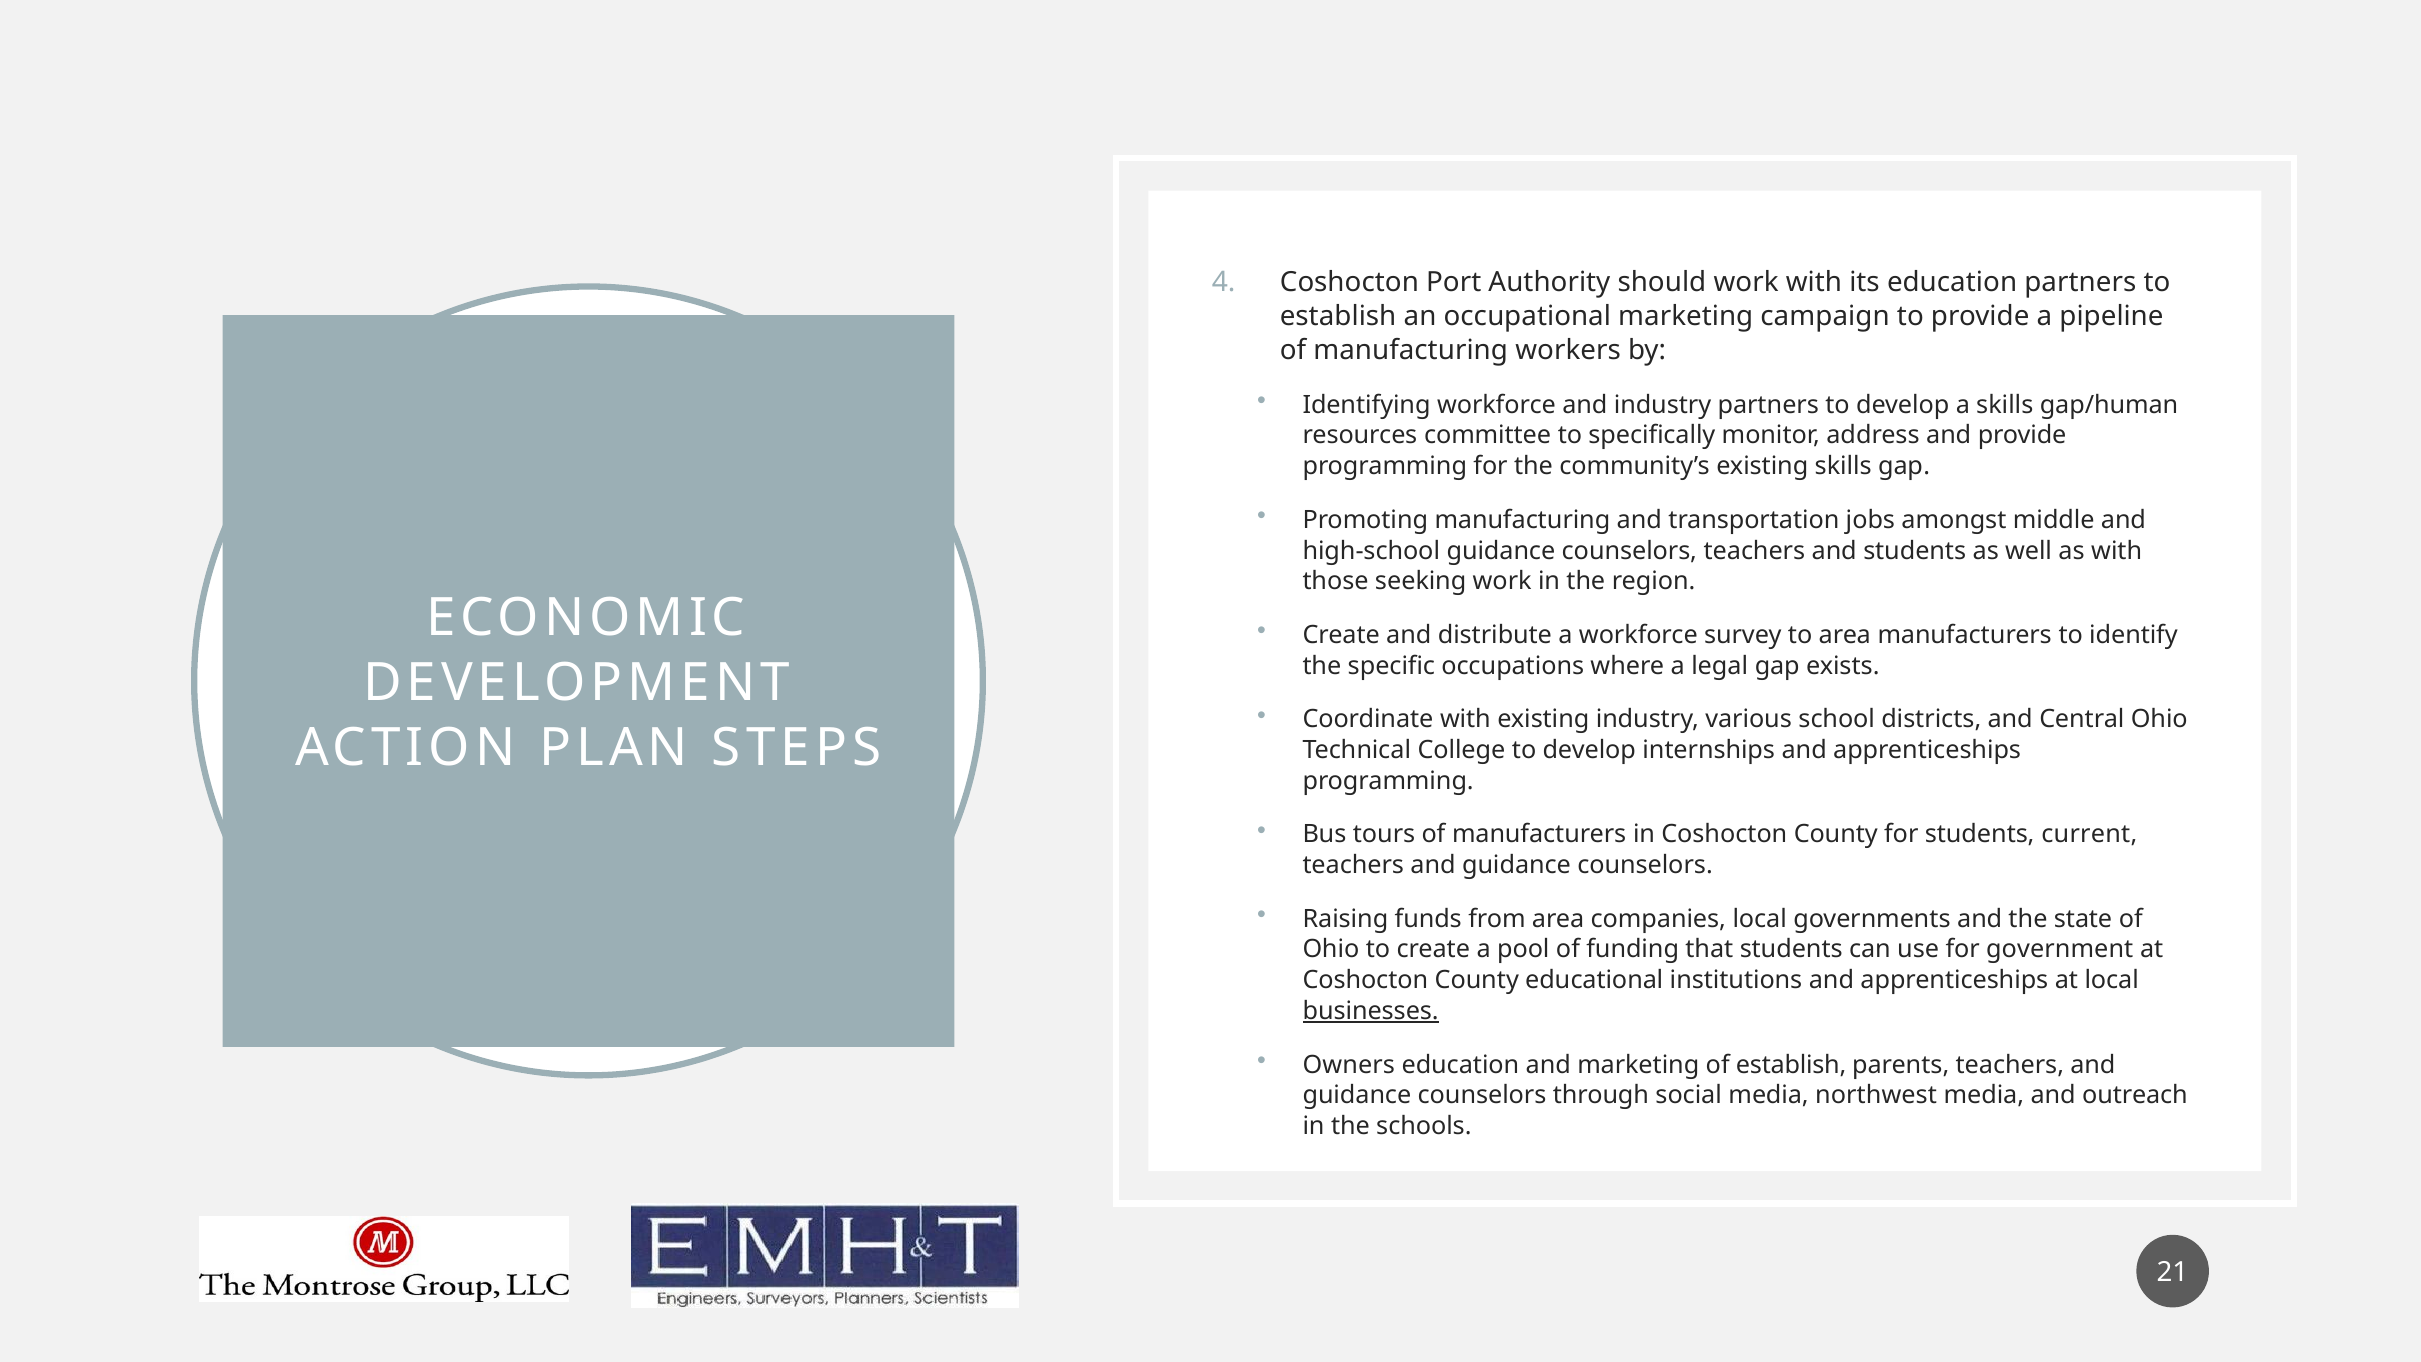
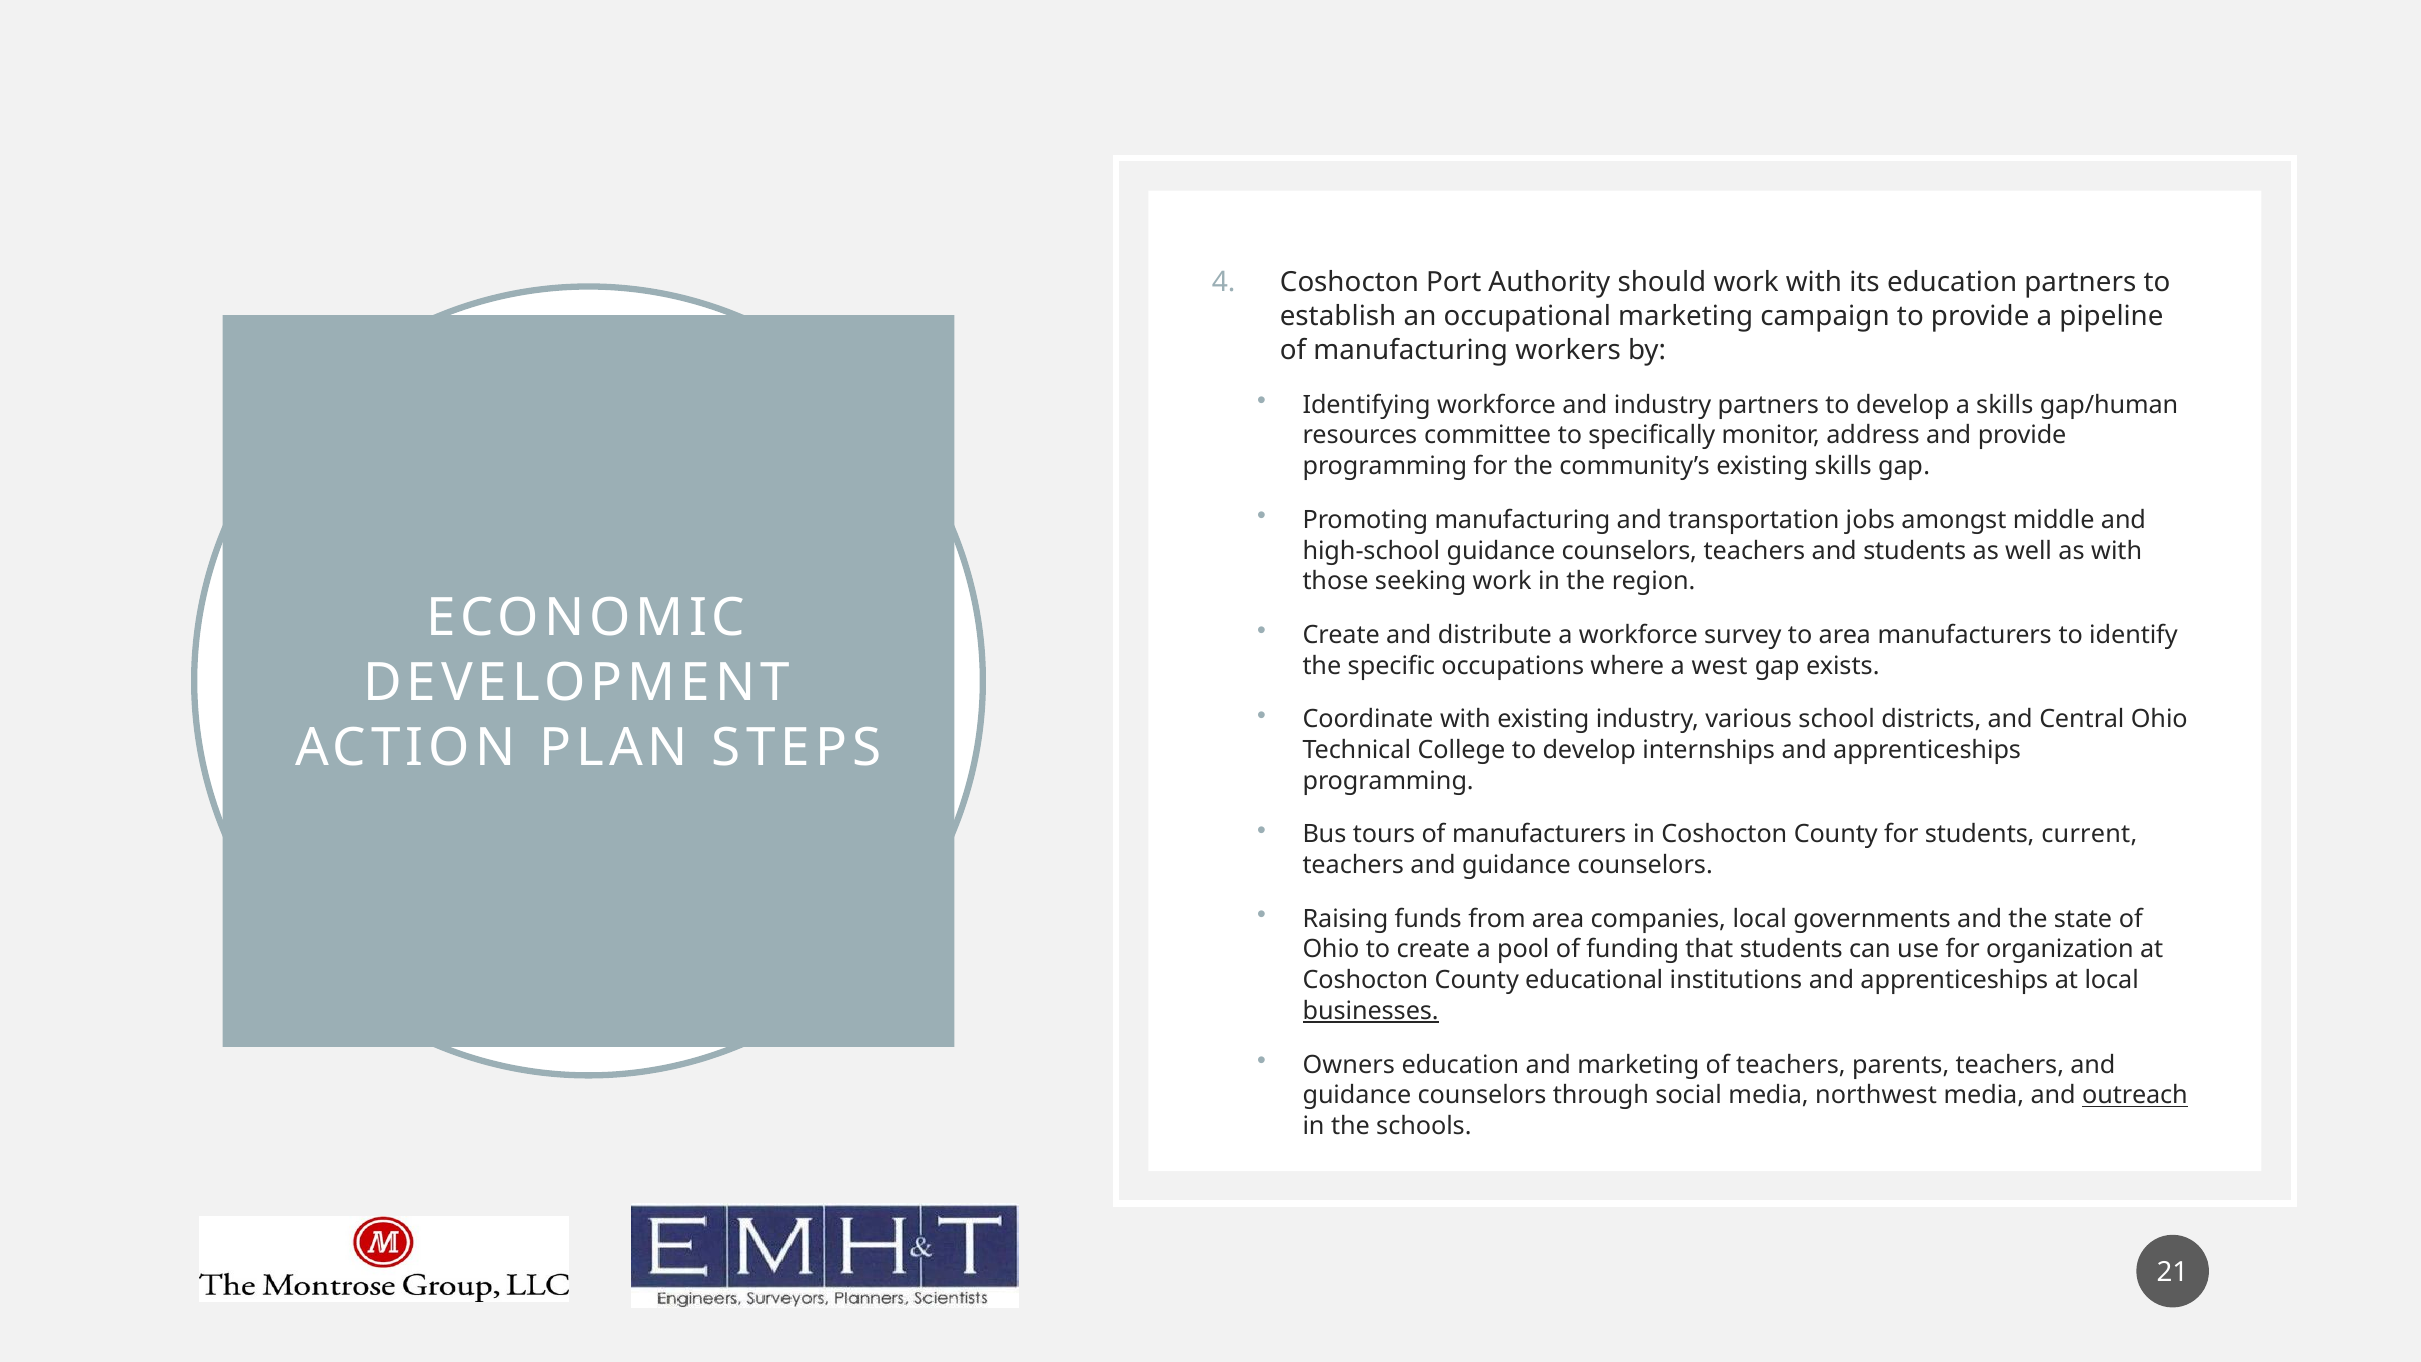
legal: legal -> west (1720, 666)
government: government -> organization (2060, 949)
of establish: establish -> teachers (1791, 1065)
outreach underline: none -> present (2135, 1095)
